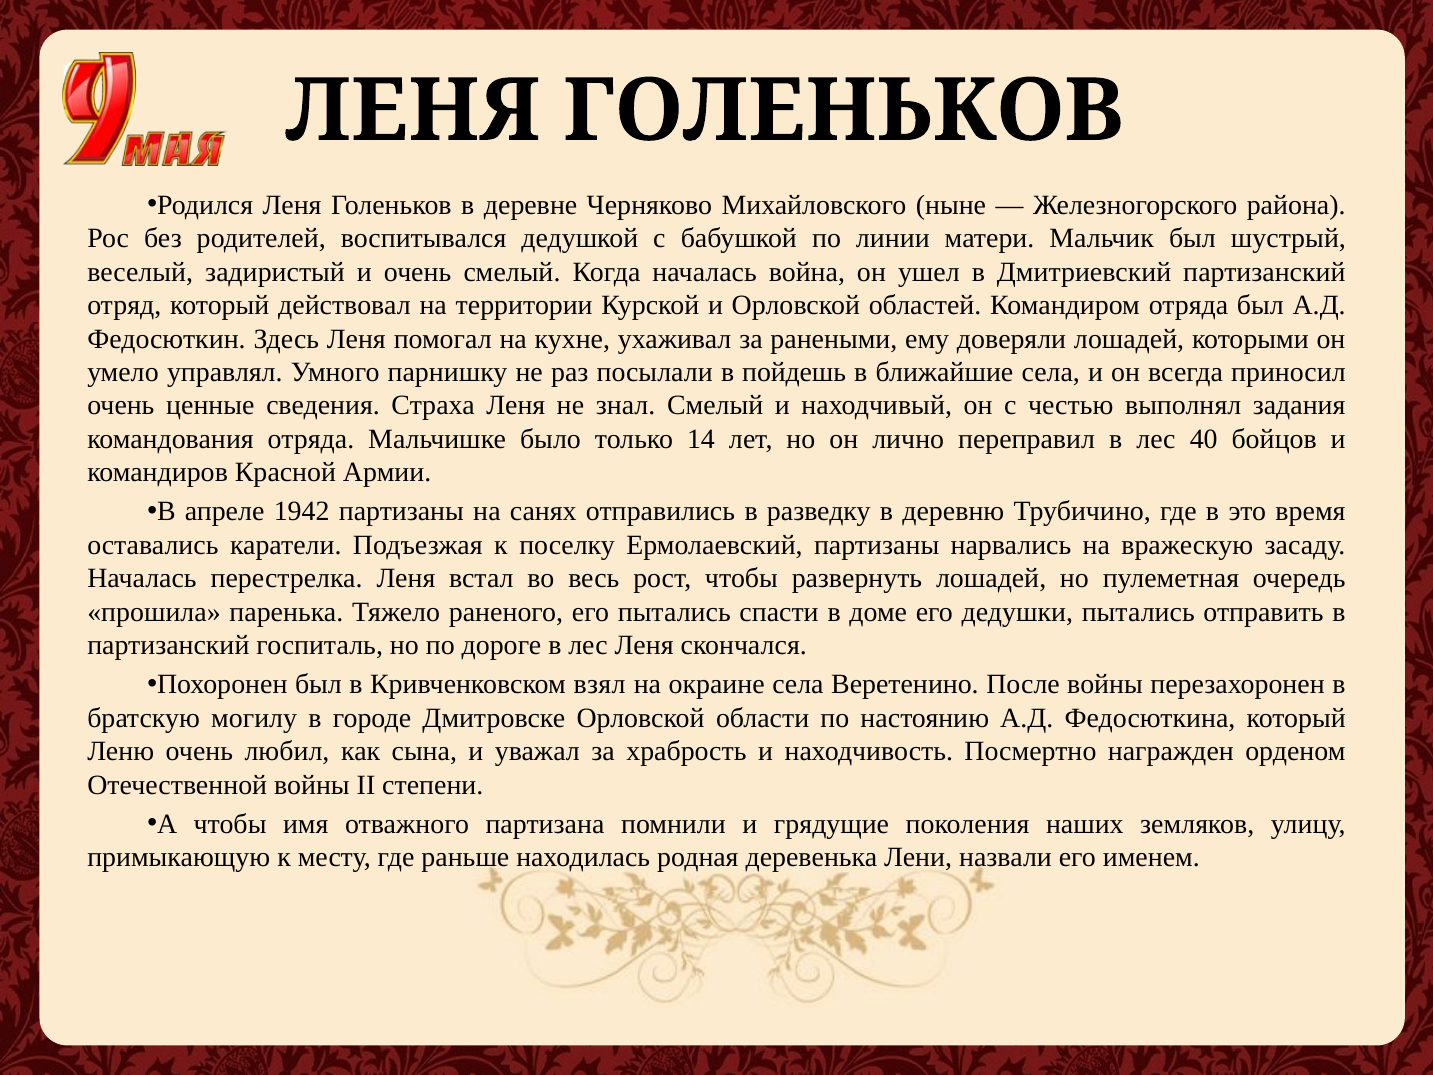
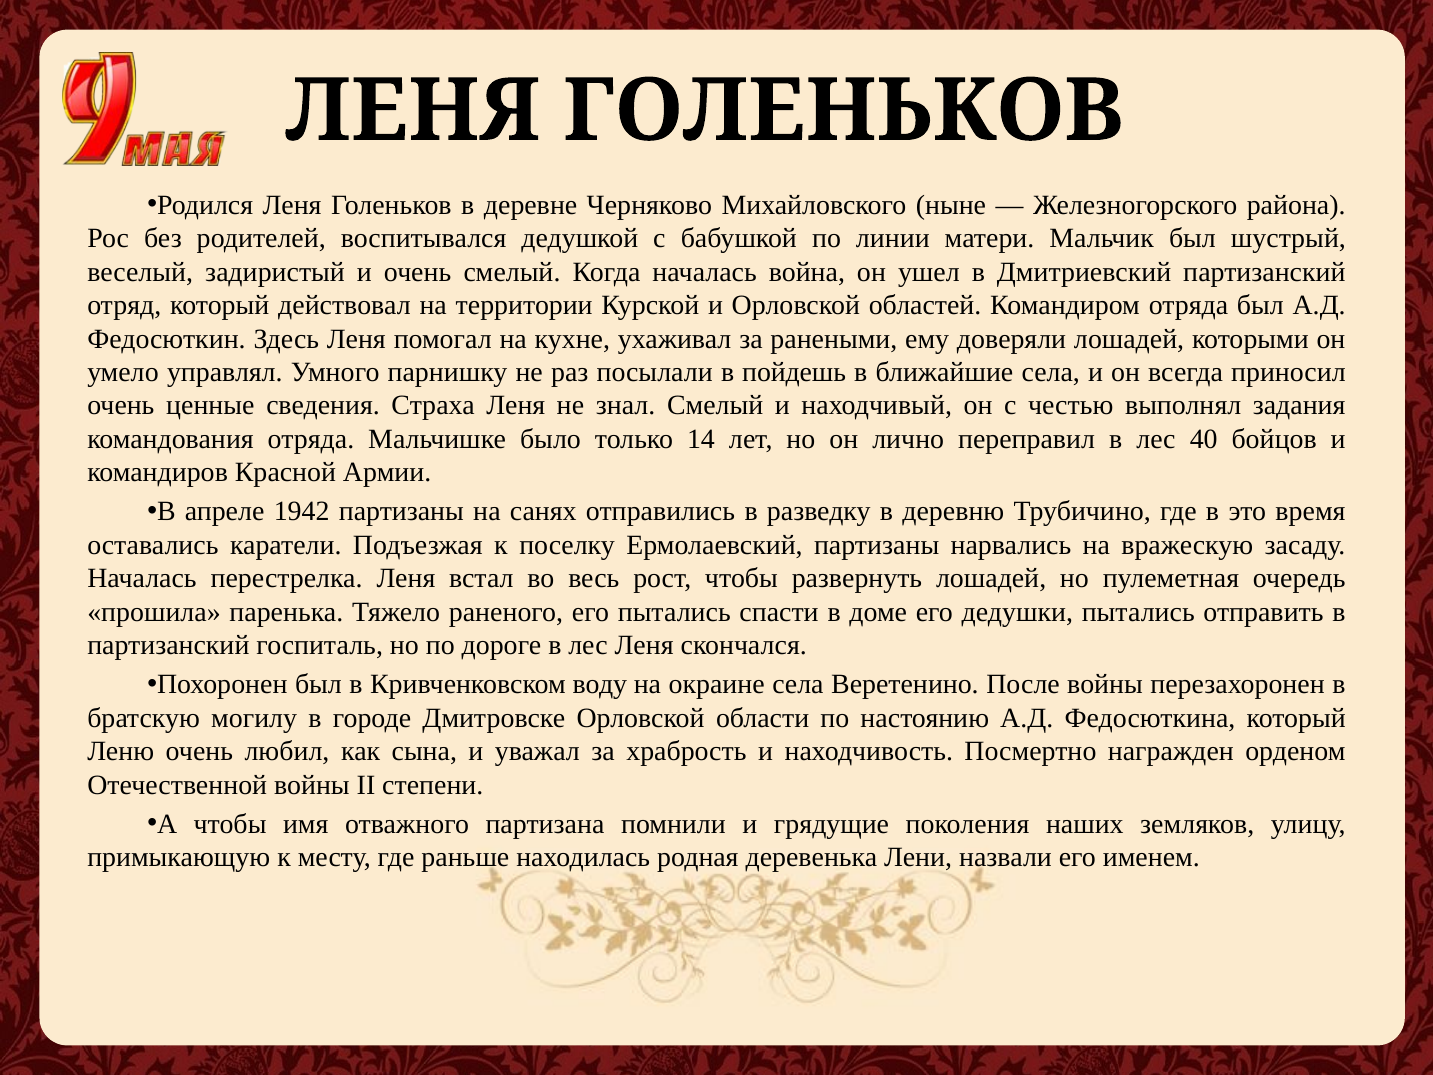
взял: взял -> воду (600, 685)
